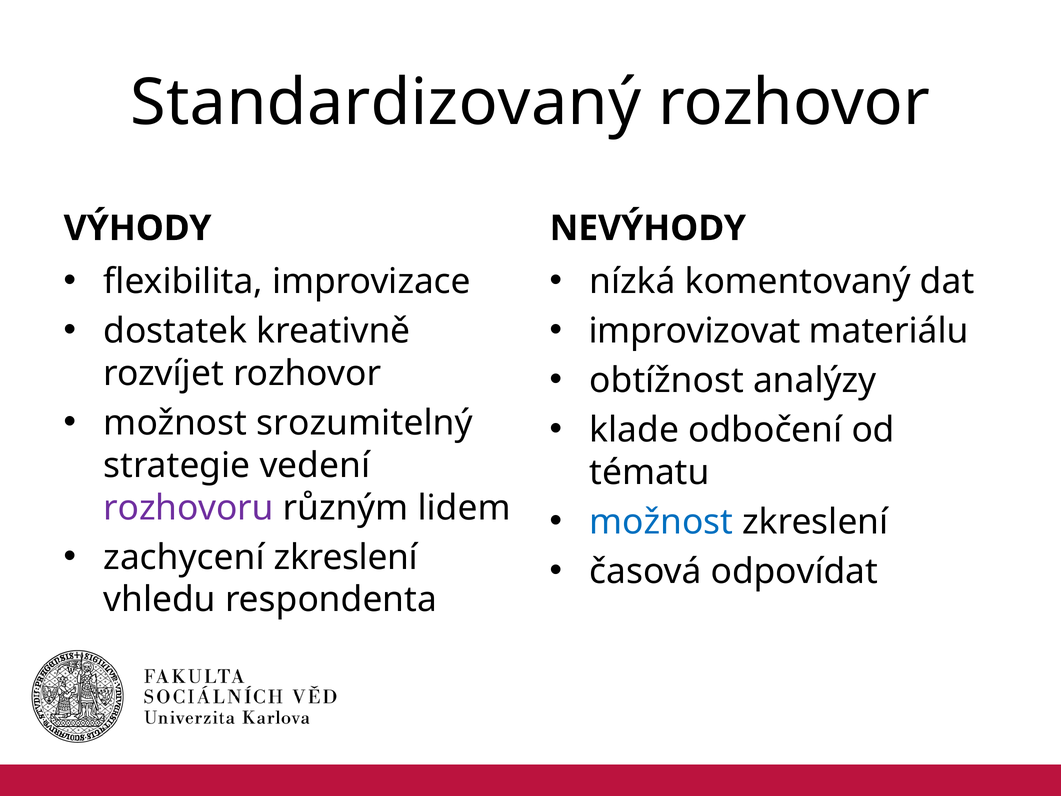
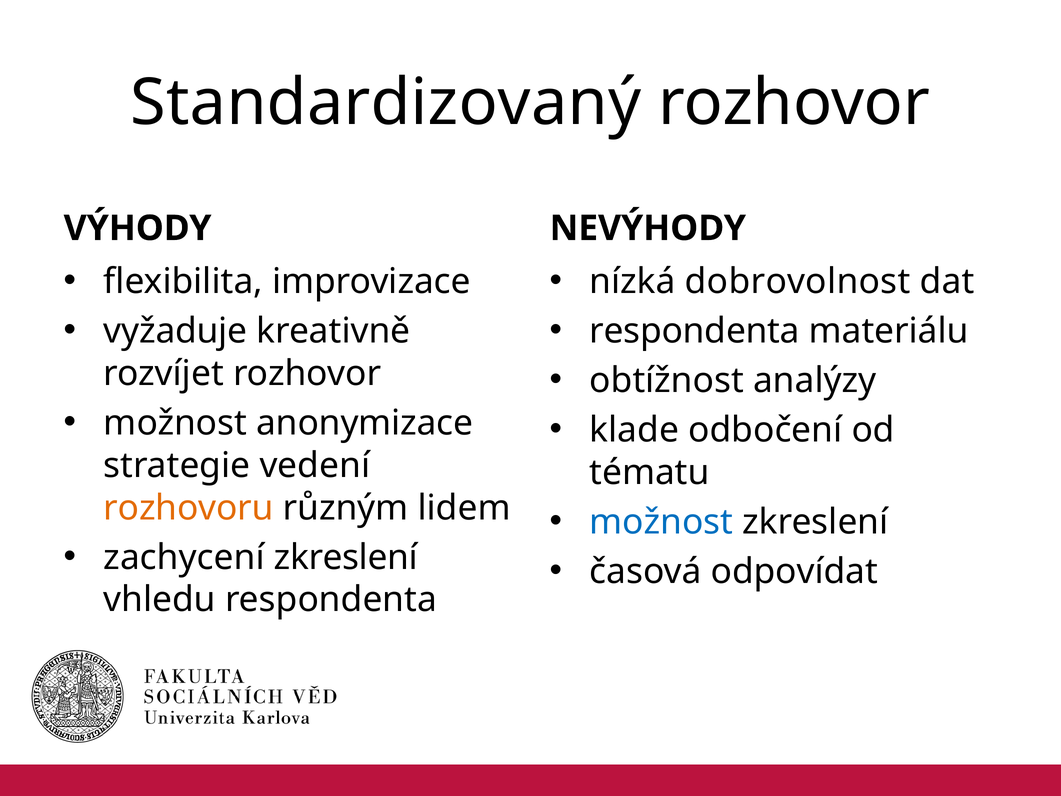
komentovaný: komentovaný -> dobrovolnost (798, 281)
dostatek: dostatek -> vyžaduje (175, 331)
improvizovat: improvizovat -> respondenta (695, 331)
srozumitelný: srozumitelný -> anonymizace (365, 423)
rozhovoru colour: purple -> orange (189, 508)
